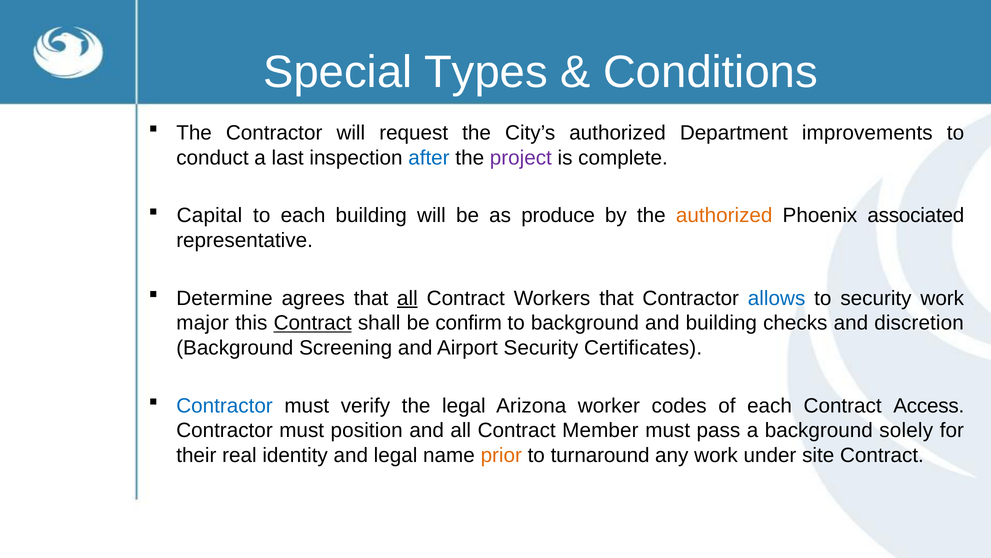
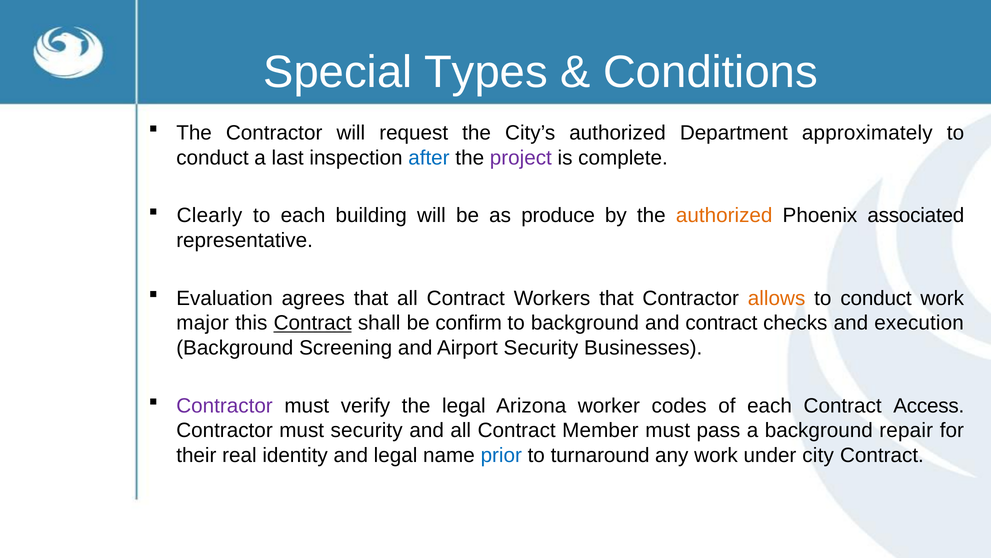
improvements: improvements -> approximately (867, 133)
Capital: Capital -> Clearly (209, 215)
Determine: Determine -> Evaluation (225, 298)
all underline: present -> none (407, 298)
allows colour: blue -> orange (777, 298)
security: security -> conduct (876, 298)
and building: building -> contract (721, 323)
discretion: discretion -> execution (919, 323)
Certificates: Certificates -> Businesses (643, 348)
Contractor colour: blue -> purple (225, 405)
must position: position -> security (367, 430)
solely: solely -> repair (906, 430)
prior colour: orange -> blue (501, 455)
site: site -> city (818, 455)
